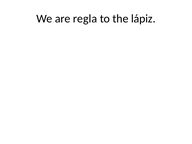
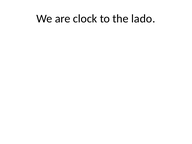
regla: regla -> clock (85, 19)
lápiz: lápiz -> lado (143, 19)
